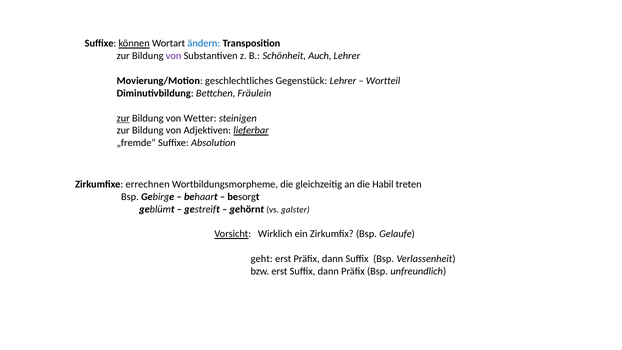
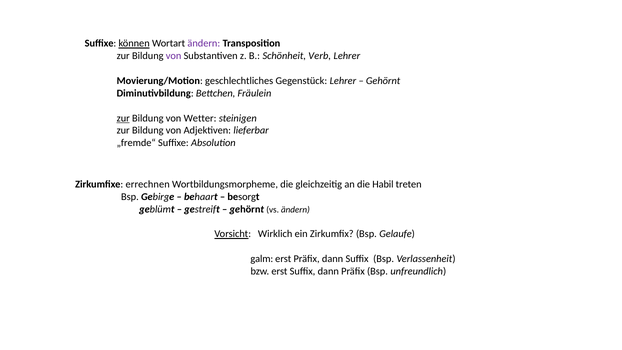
ändern colour: blue -> purple (204, 43)
Auch: Auch -> Verb (320, 56)
Wortteil: Wortteil -> Gehörnt (383, 81)
lieferbar underline: present -> none (251, 131)
vs galster: galster -> ändern (295, 209)
geht: geht -> galm (262, 259)
